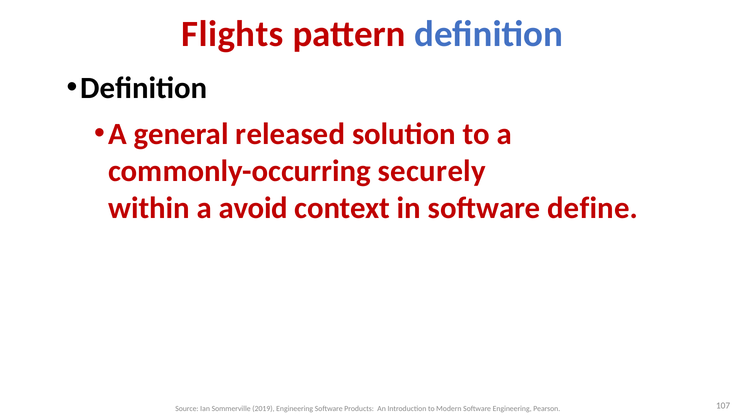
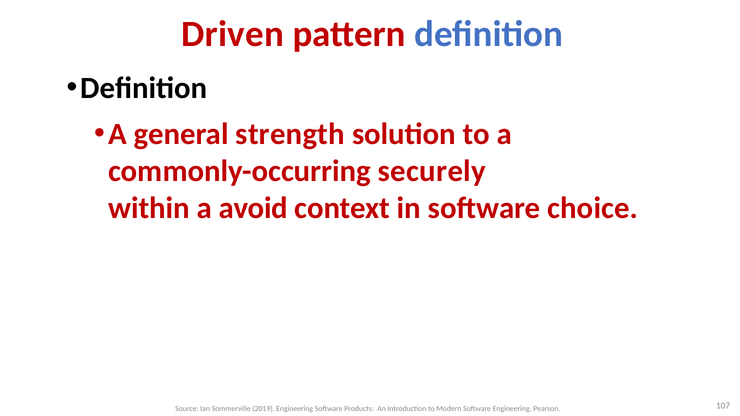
Flights: Flights -> Driven (232, 34)
released: released -> strength (290, 134)
define: define -> choice (593, 208)
